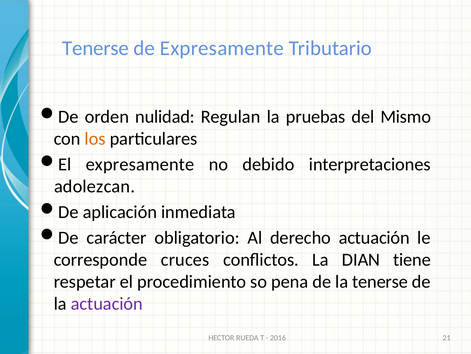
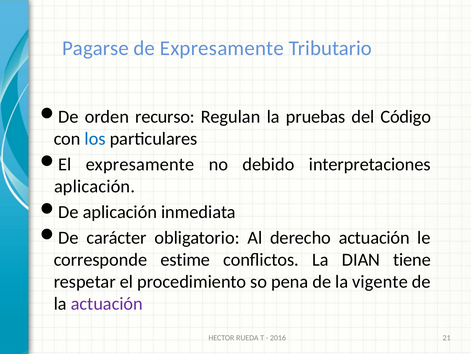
Tenerse: Tenerse -> Pagarse (95, 48)
nulidad: nulidad -> recurso (165, 117)
Mismo: Mismo -> Código (406, 117)
los colour: orange -> blue (95, 139)
adolezcan: adolezcan -> aplicación (95, 186)
cruces: cruces -> estime (185, 259)
la tenerse: tenerse -> vigente (380, 281)
